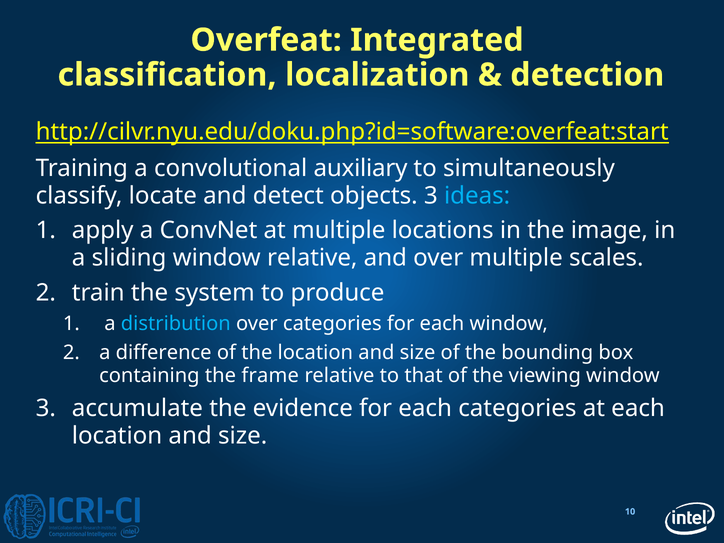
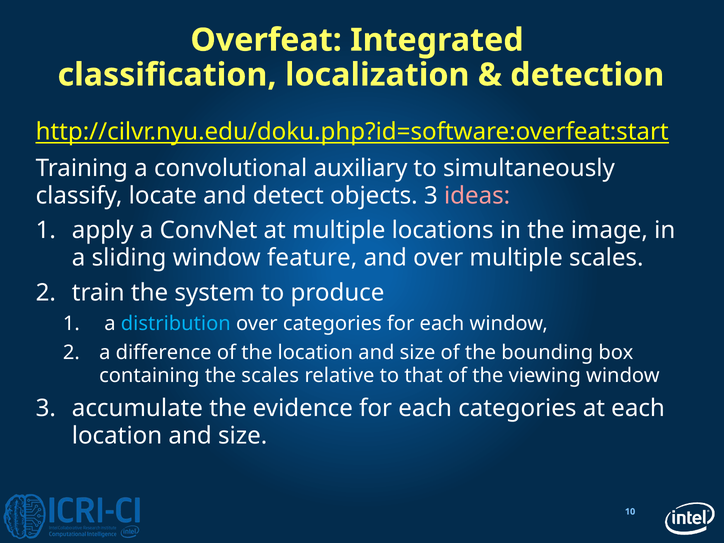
ideas colour: light blue -> pink (477, 196)
window relative: relative -> feature (312, 258)
the frame: frame -> scales (270, 376)
